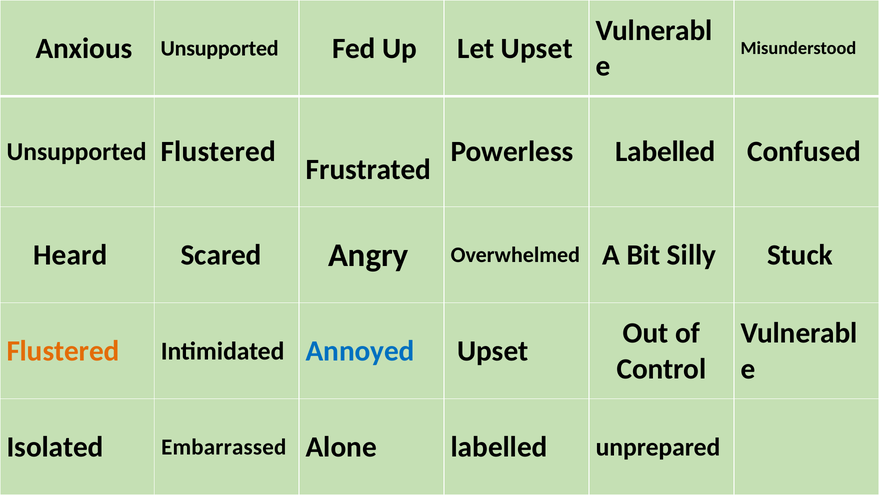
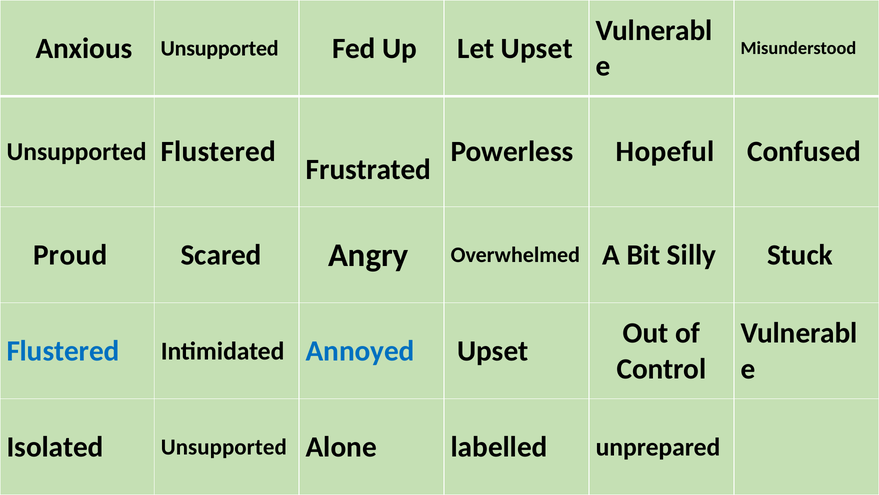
Powerless Labelled: Labelled -> Hopeful (665, 152)
Heard: Heard -> Proud (70, 255)
Flustered colour: orange -> blue (63, 351)
Isolated Embarrassed: Embarrassed -> Unsupported (224, 447)
